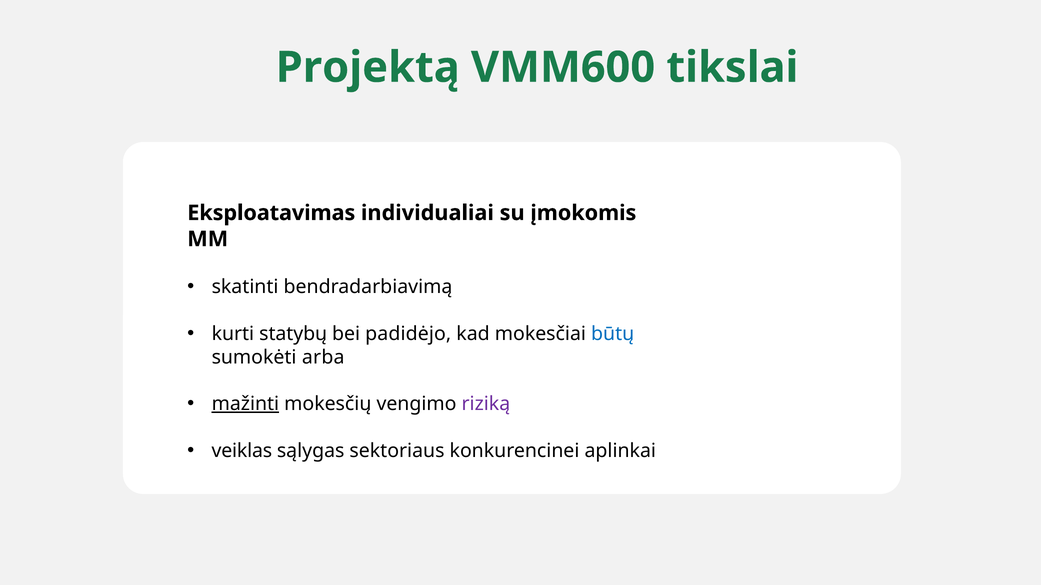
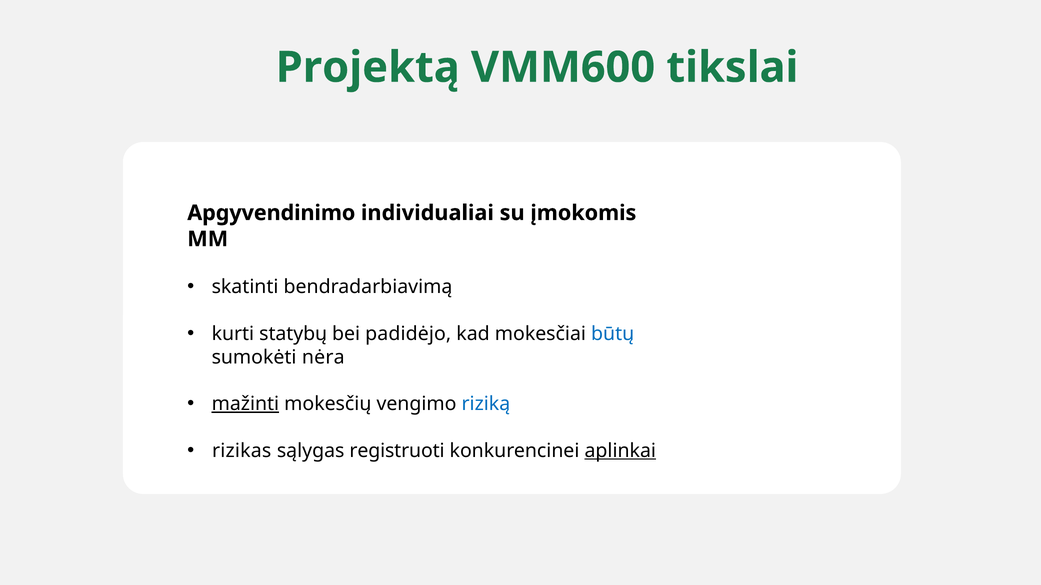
Eksploatavimas: Eksploatavimas -> Apgyvendinimo (271, 213)
arba: arba -> nėra (323, 357)
riziką colour: purple -> blue (486, 404)
veiklas: veiklas -> rizikas (242, 451)
sektoriaus: sektoriaus -> registruoti (397, 451)
aplinkai underline: none -> present (620, 451)
